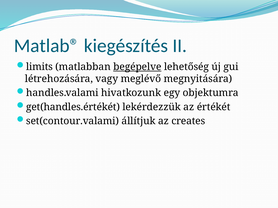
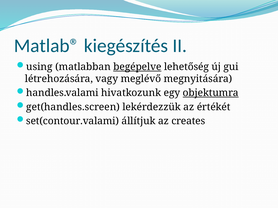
limits: limits -> using (39, 67)
objektumra underline: none -> present (211, 93)
get(handles.értékét: get(handles.értékét -> get(handles.screen (73, 107)
